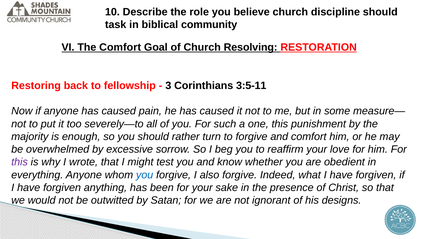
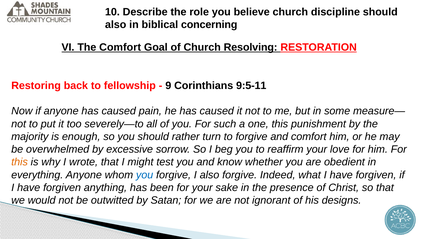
task: task -> also (116, 25)
community: community -> concerning (209, 25)
3: 3 -> 9 (168, 86)
3:5-11: 3:5-11 -> 9:5-11 (251, 86)
this colour: purple -> orange (20, 162)
